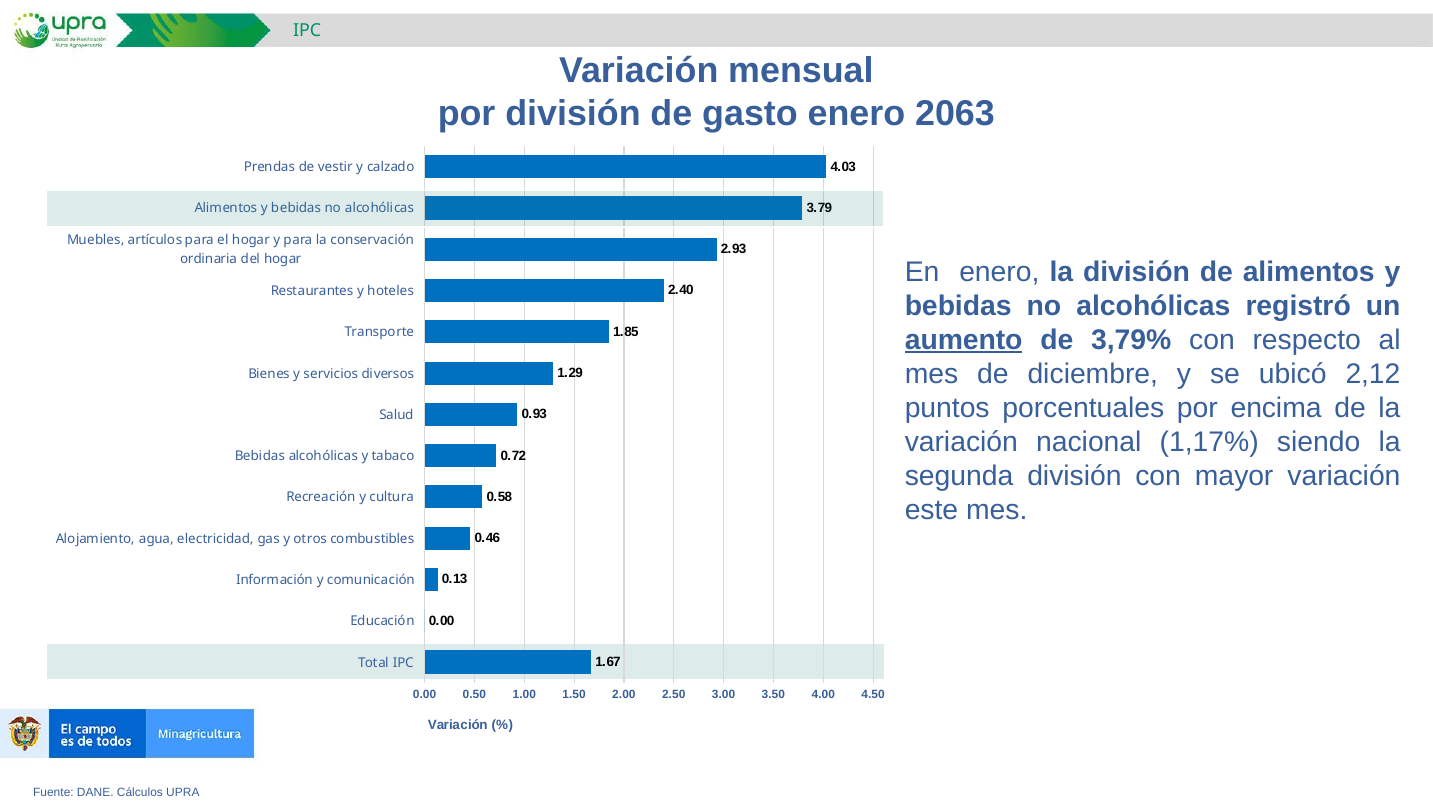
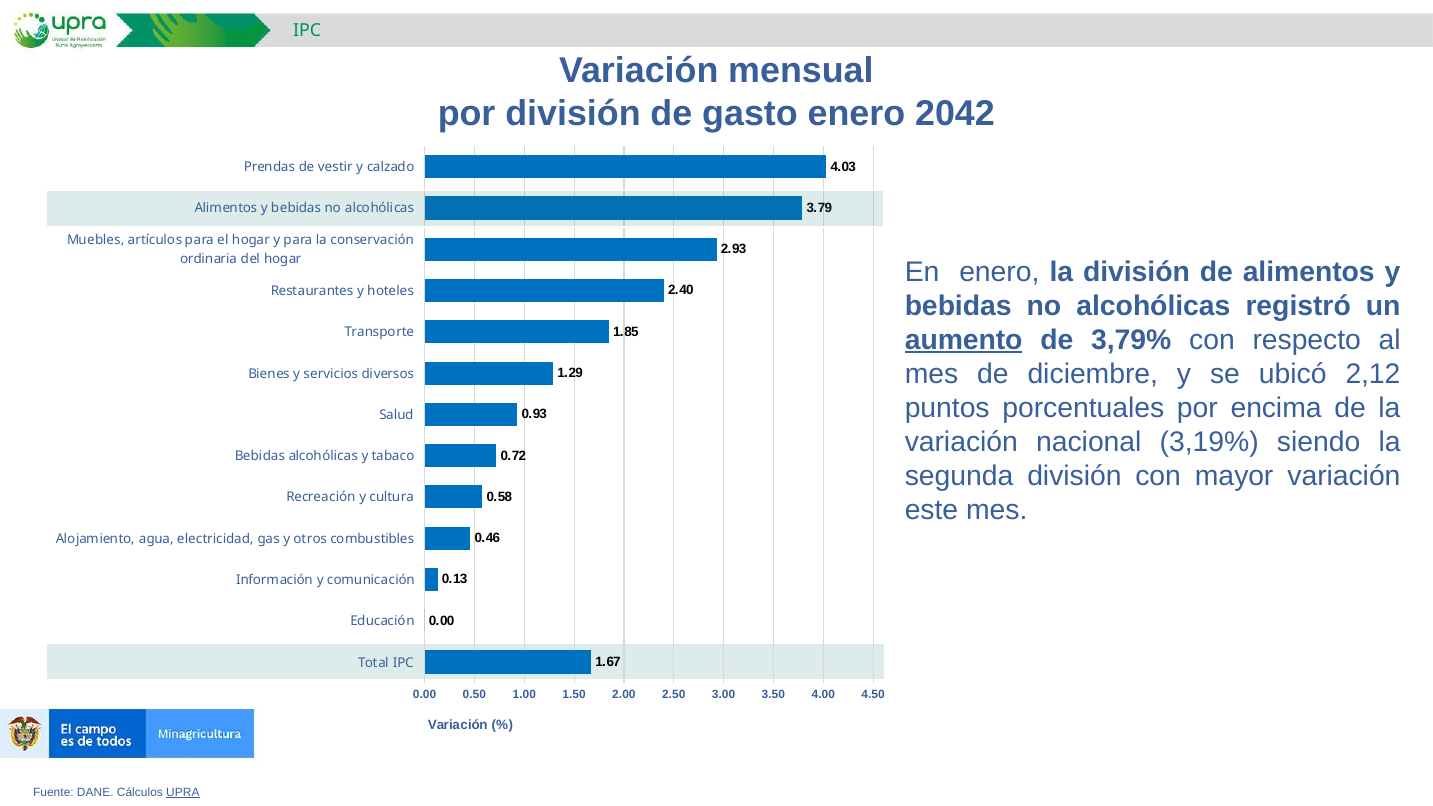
2063: 2063 -> 2042 (955, 114)
1,17%: 1,17% -> 3,19% (1209, 442)
UPRA underline: none -> present (183, 793)
